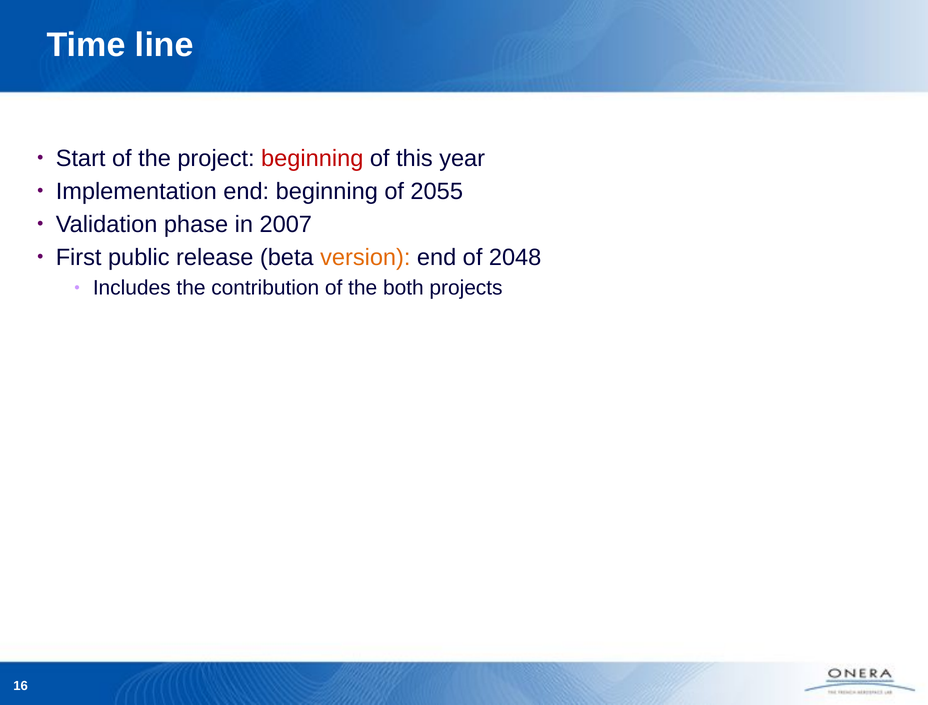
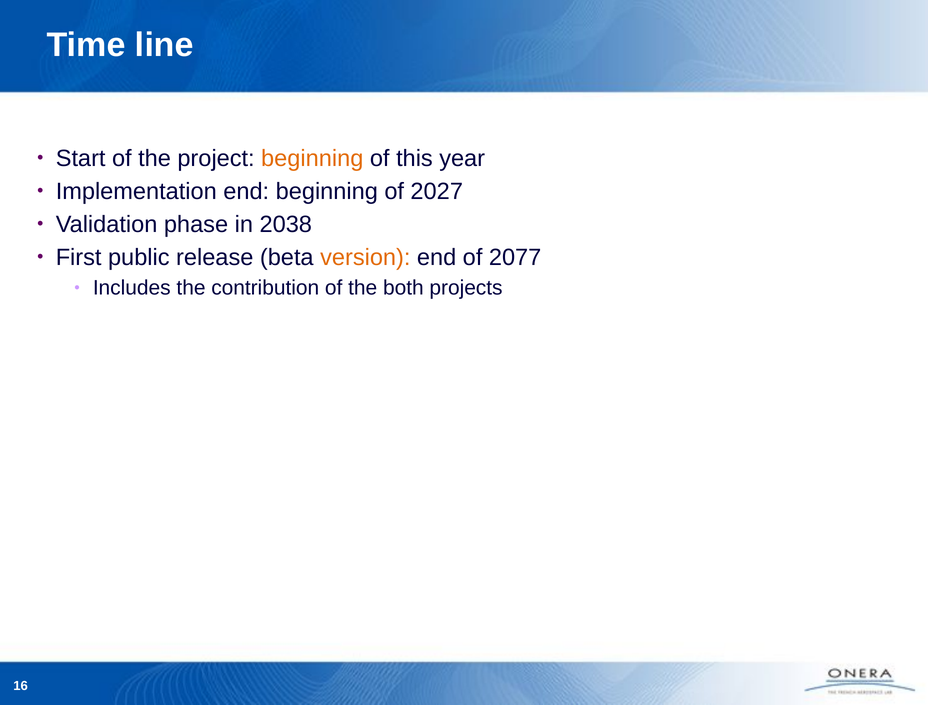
beginning colour: red -> orange (312, 158)
2055: 2055 -> 2027 (437, 191)
2007: 2007 -> 2038 (286, 224)
2048: 2048 -> 2077 (515, 257)
